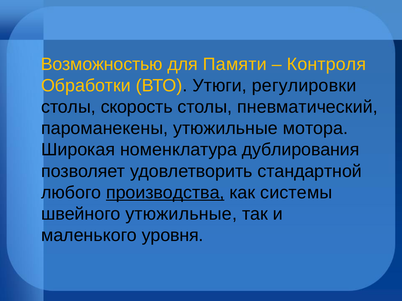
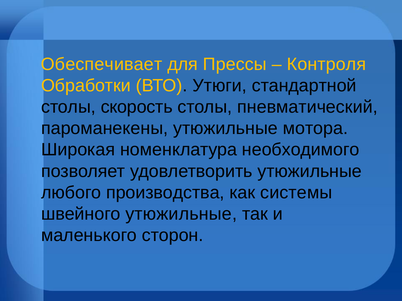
Возможностью: Возможностью -> Обеспечивает (102, 64)
Памяти: Памяти -> Прессы (235, 64)
регулировки: регулировки -> стандартной (304, 86)
дублирования: дублирования -> необходимого (301, 150)
удовлетворить стандартной: стандартной -> утюжильные (310, 171)
производства underline: present -> none (165, 193)
уровня: уровня -> сторон (173, 236)
